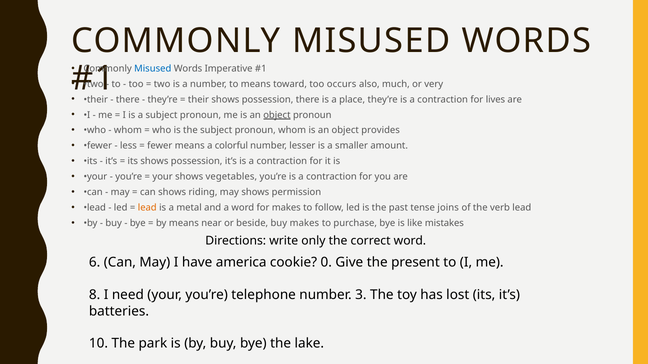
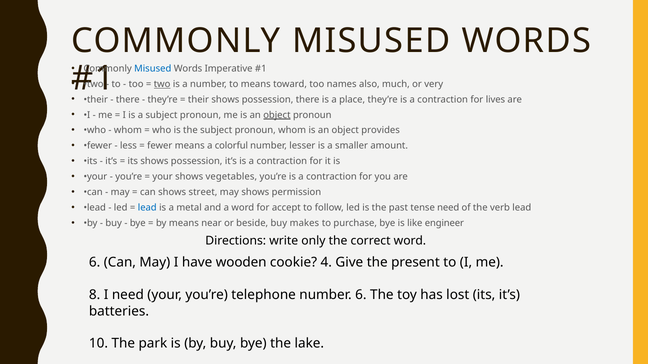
two underline: none -> present (162, 84)
occurs: occurs -> names (342, 84)
riding: riding -> street (203, 192)
lead colour: orange -> blue (147, 208)
for makes: makes -> accept (286, 208)
tense joins: joins -> need (448, 208)
mistakes: mistakes -> engineer (444, 223)
america: america -> wooden (241, 263)
0: 0 -> 4 (326, 263)
number 3: 3 -> 6 (361, 295)
